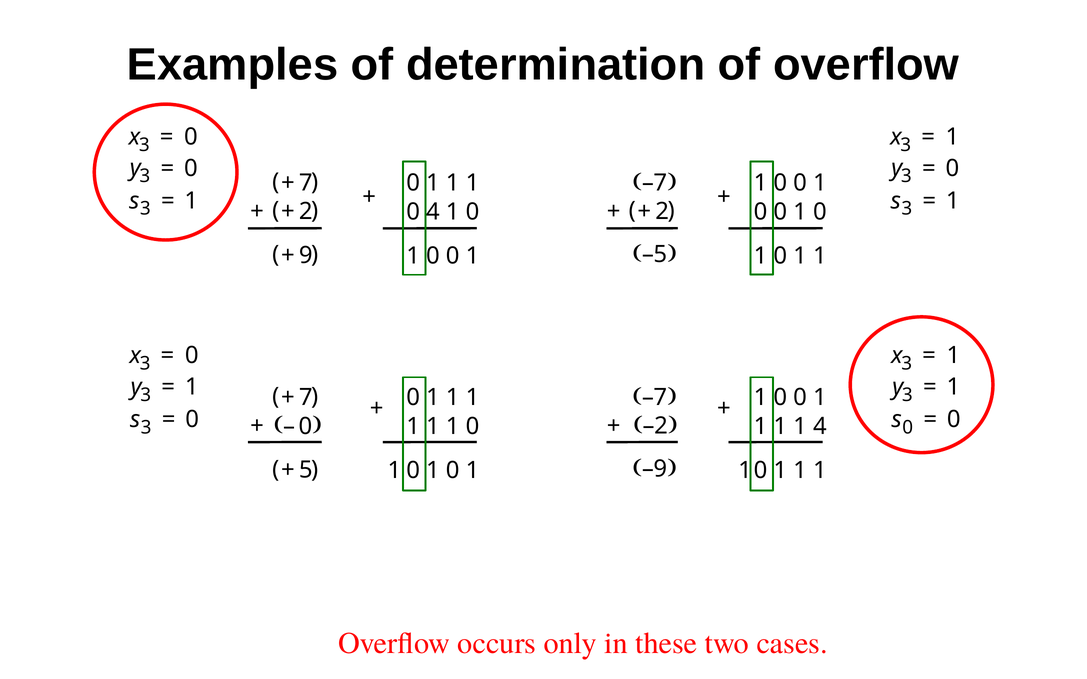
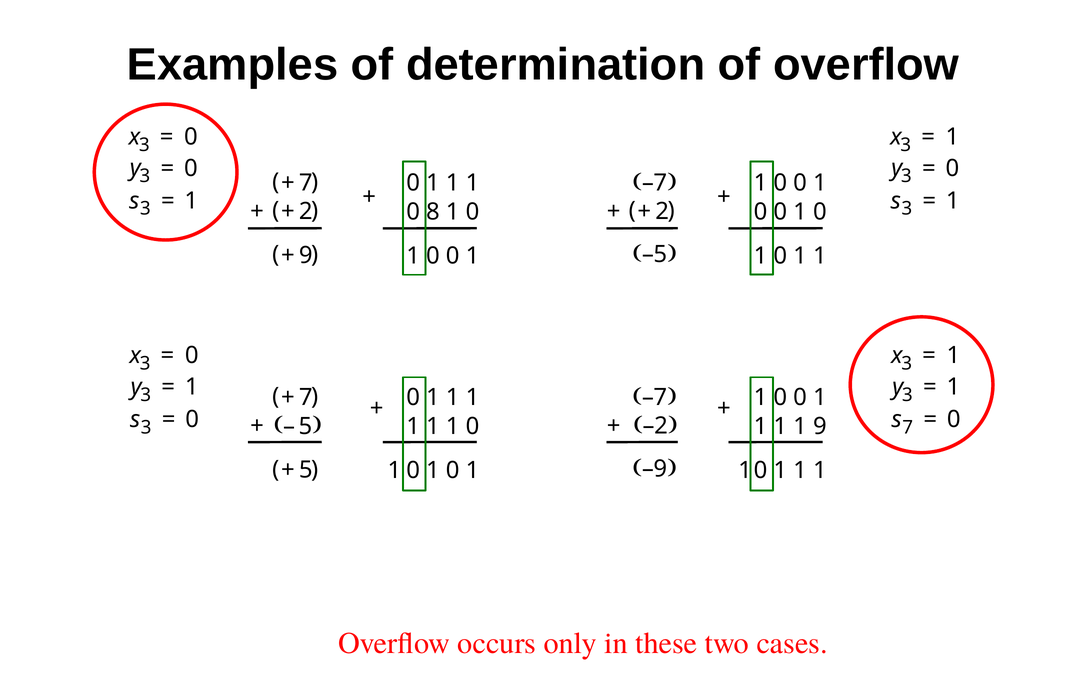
0 4: 4 -> 8 (433, 212)
s 0: 0 -> 7 (908, 428)
0: 0 -> 5 (305, 426)
1 4: 4 -> 9 (820, 426)
